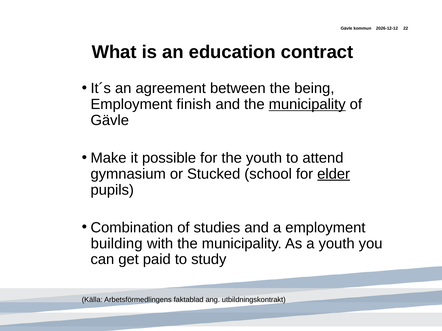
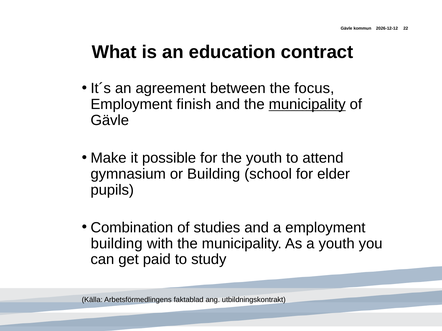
being: being -> focus (314, 89)
or Stucked: Stucked -> Building (214, 174)
elder underline: present -> none (334, 174)
